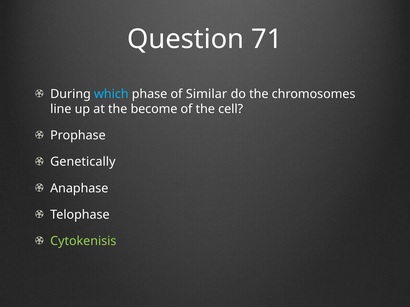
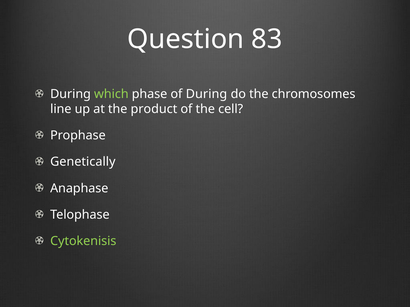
71: 71 -> 83 (267, 39)
which colour: light blue -> light green (111, 94)
of Similar: Similar -> During (207, 94)
become: become -> product (154, 109)
